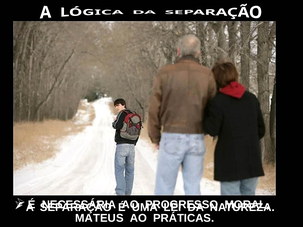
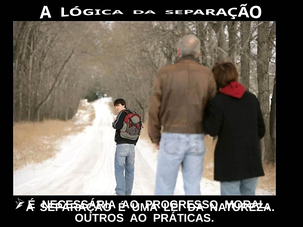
MATEUS: MATEUS -> OUTROS (99, 218)
